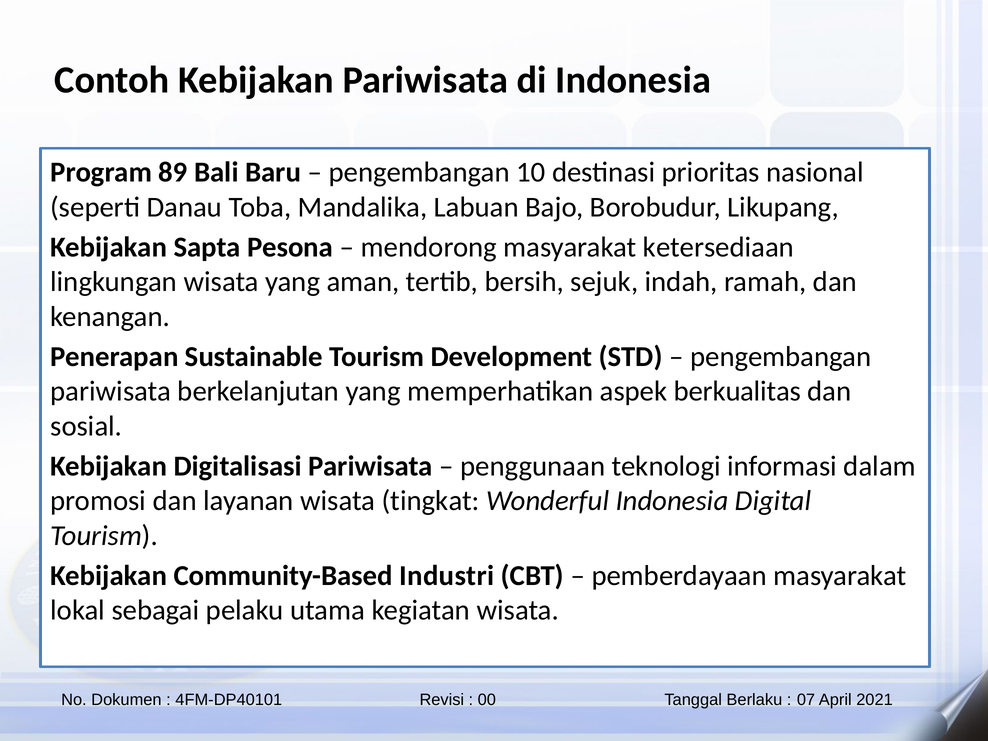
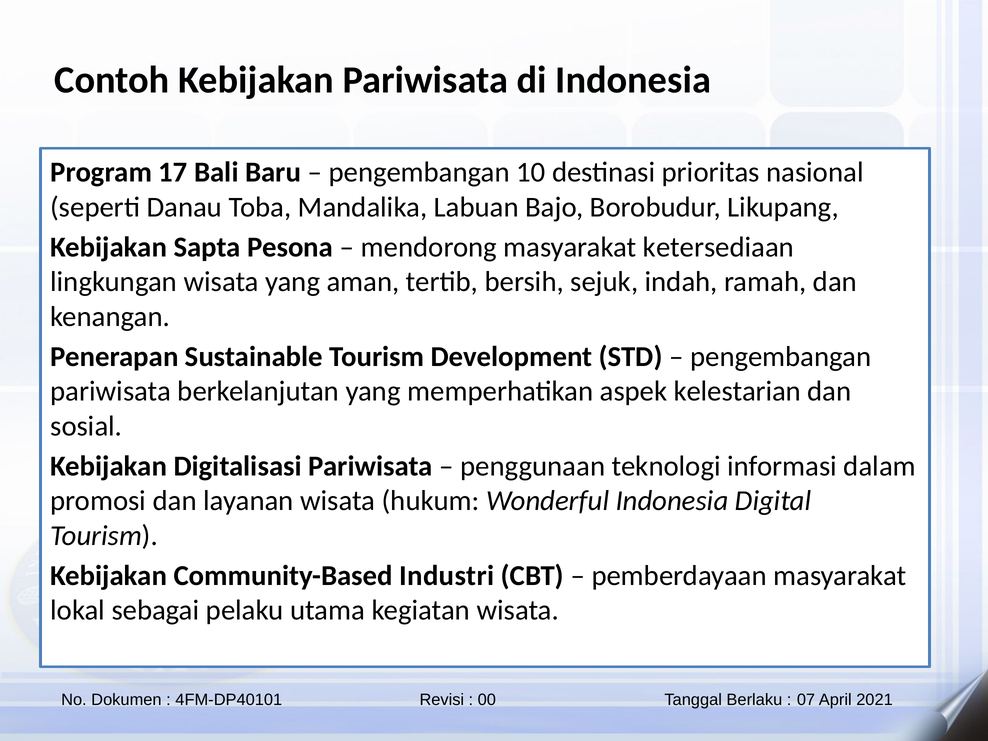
89: 89 -> 17 (173, 172)
berkualitas: berkualitas -> kelestarian (737, 391)
tingkat: tingkat -> hukum (431, 501)
